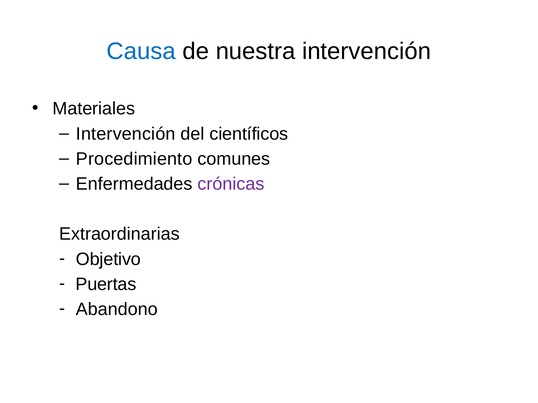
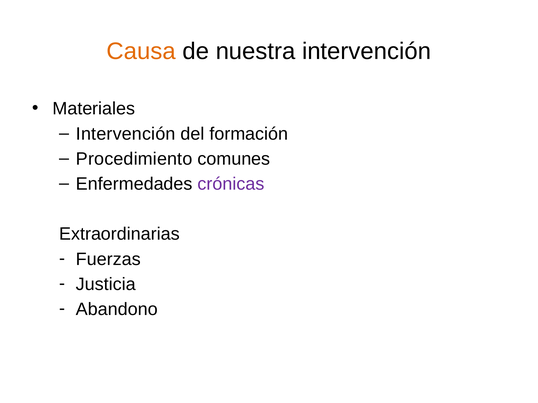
Causa colour: blue -> orange (141, 51)
científicos: científicos -> formación (249, 134)
Objetivo: Objetivo -> Fuerzas (108, 259)
Puertas: Puertas -> Justicia (106, 285)
